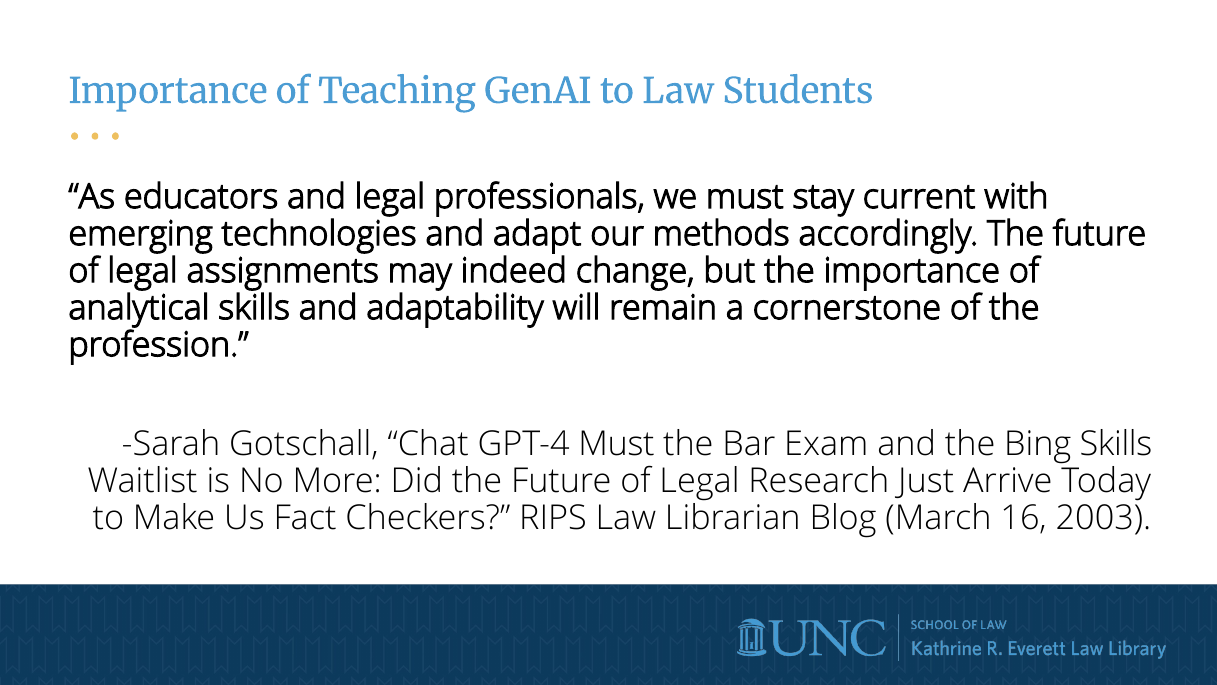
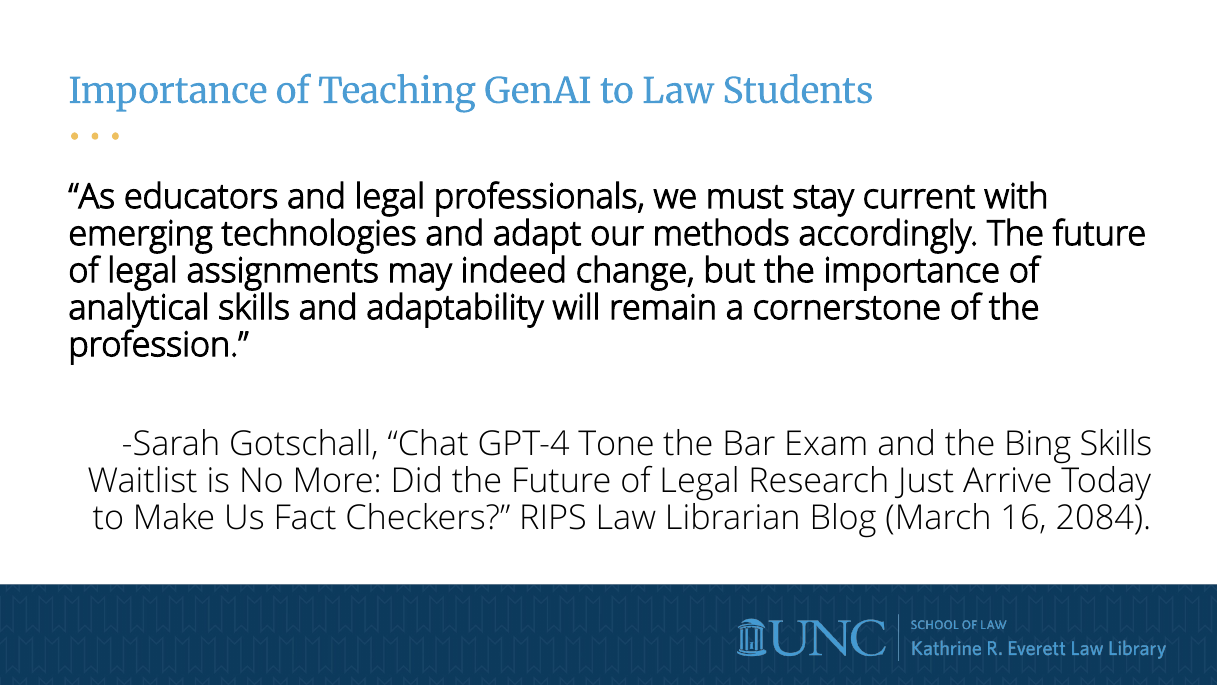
GPT-4 Must: Must -> Tone (616, 444)
2003: 2003 -> 2084 (1103, 518)
